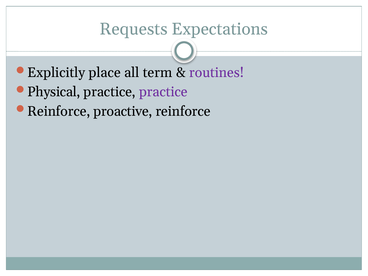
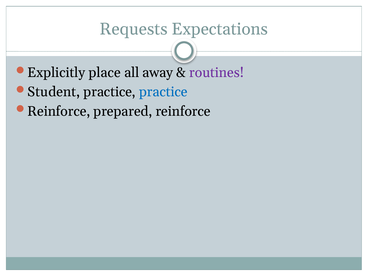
term: term -> away (158, 73)
Physical: Physical -> Student (54, 92)
practice colour: purple -> blue (163, 92)
proactive: proactive -> prepared (123, 111)
